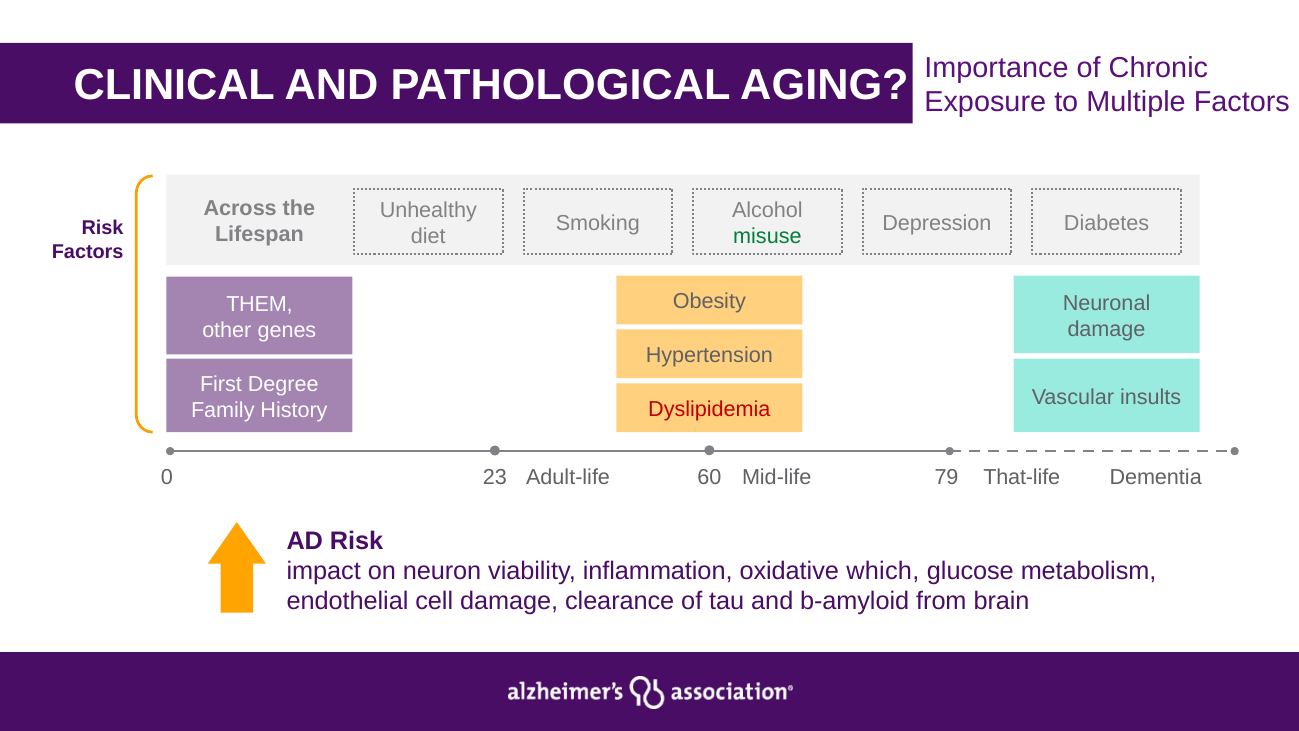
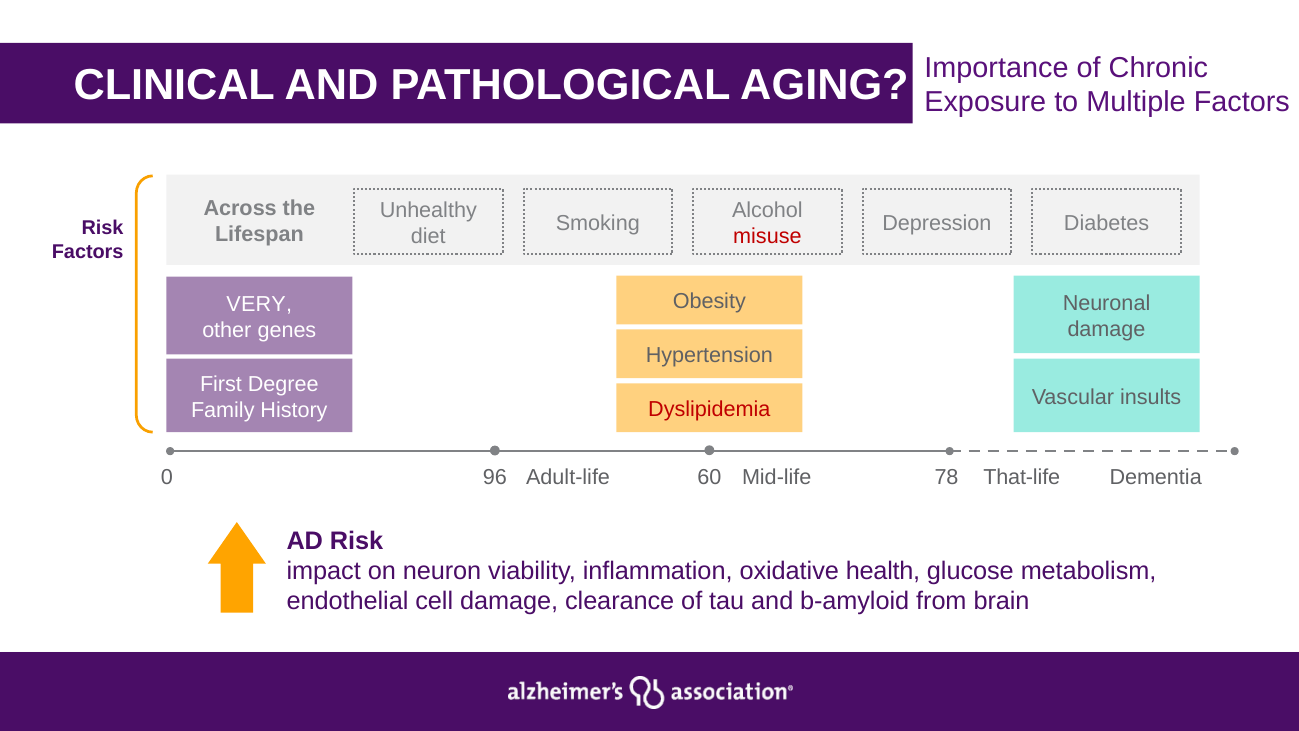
misuse colour: green -> red (767, 236)
THEM: THEM -> VERY (259, 304)
23: 23 -> 96 (495, 477)
79: 79 -> 78 (946, 477)
which: which -> health (883, 571)
